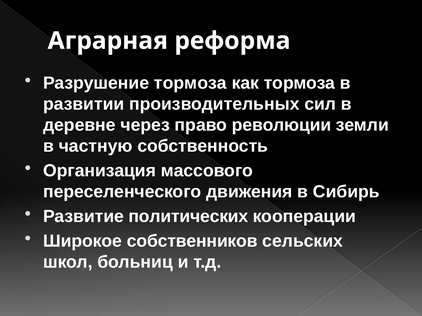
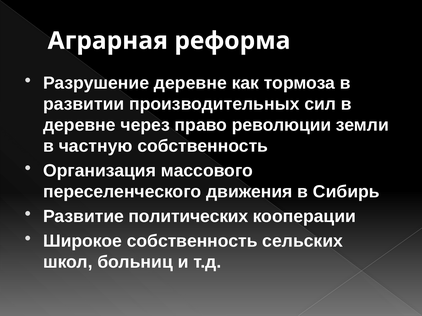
Разрушение тормоза: тормоза -> деревне (190, 83)
Широкое собственников: собственников -> собственность (192, 241)
